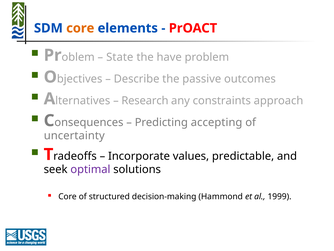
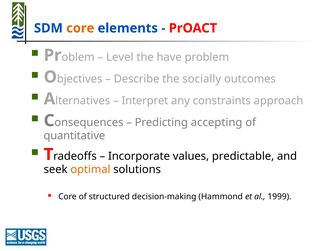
State: State -> Level (120, 57)
passive: passive -> socially (202, 79)
Research: Research -> Interpret (145, 100)
uncertainty: uncertainty -> quantitative (74, 135)
optimal colour: purple -> orange (90, 169)
